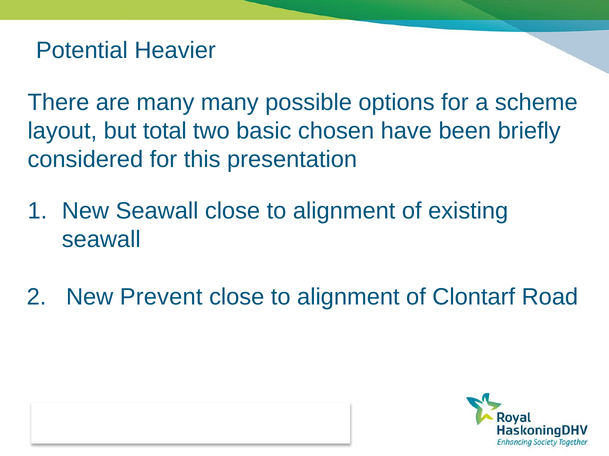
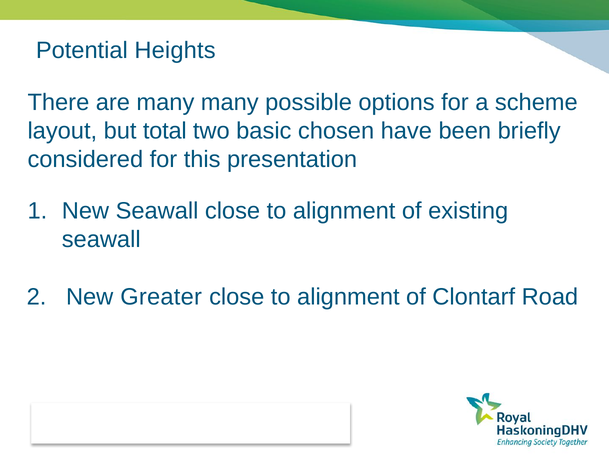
Heavier: Heavier -> Heights (175, 51)
Prevent: Prevent -> Greater (161, 298)
